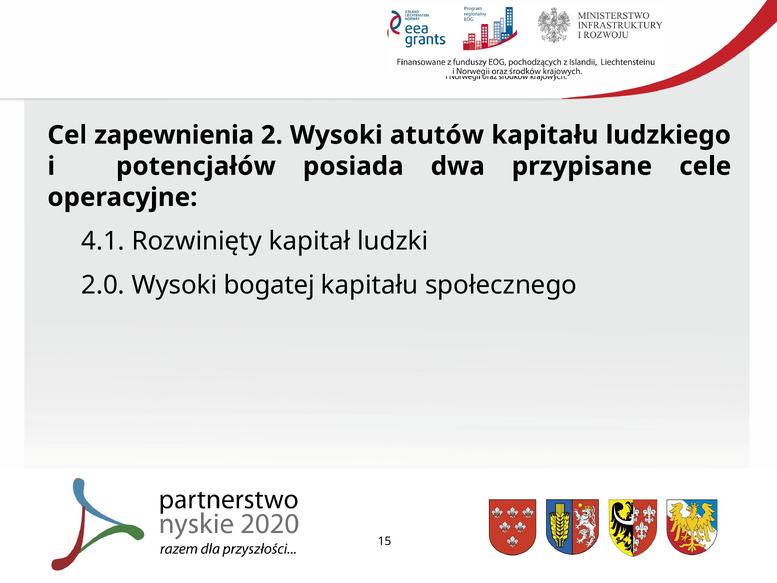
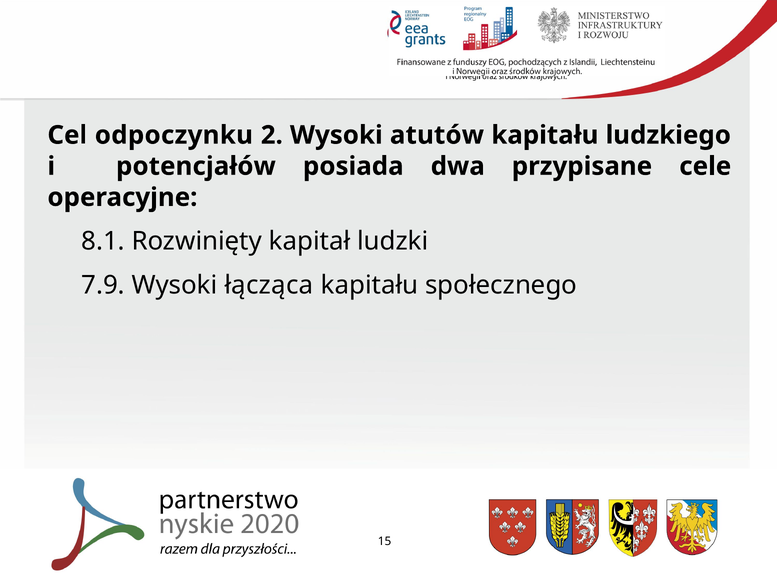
zapewnienia: zapewnienia -> odpoczynku (174, 135)
4.1: 4.1 -> 8.1 (103, 241)
2.0: 2.0 -> 7.9 (103, 285)
bogatej: bogatej -> łącząca (269, 285)
